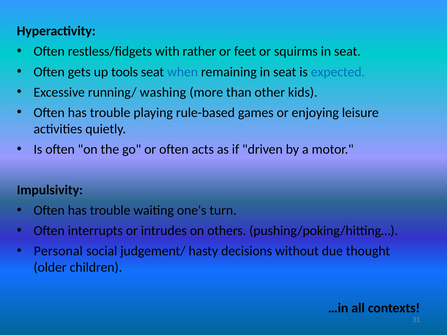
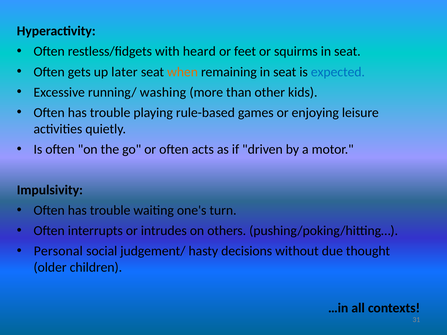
rather: rather -> heard (199, 52)
tools: tools -> later (124, 72)
when colour: blue -> orange (183, 72)
